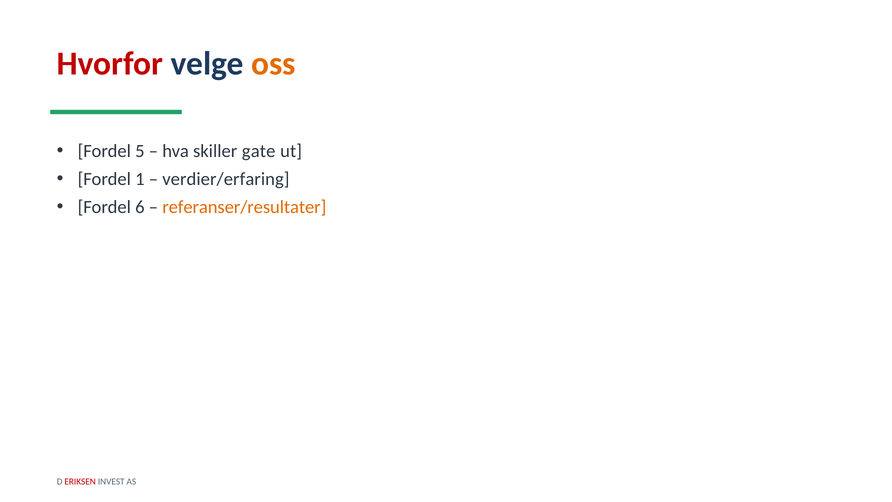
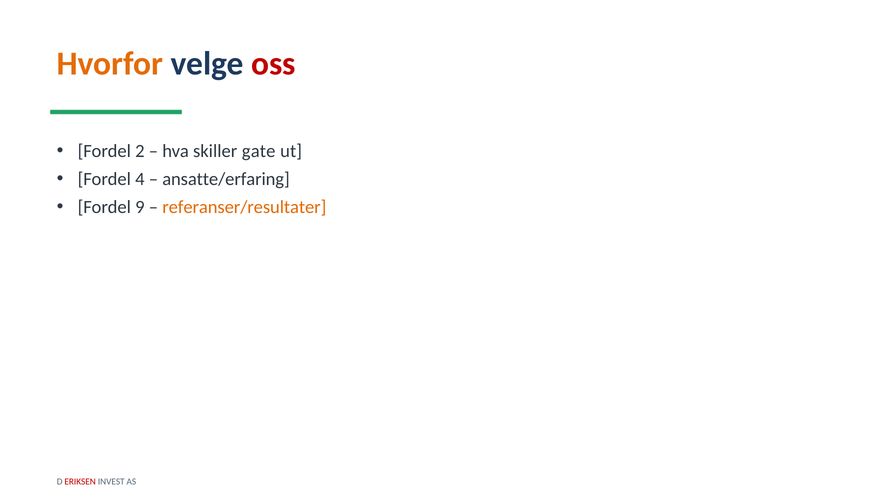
Hvorfor colour: red -> orange (110, 64)
oss colour: orange -> red (273, 64)
5: 5 -> 2 (140, 151)
1: 1 -> 4 (140, 179)
verdier/erfaring: verdier/erfaring -> ansatte/erfaring (226, 179)
6: 6 -> 9 (140, 207)
